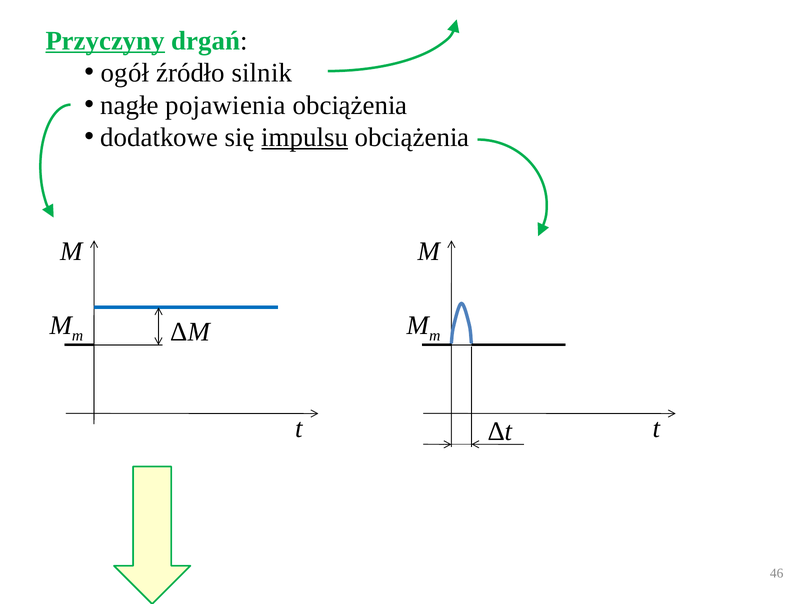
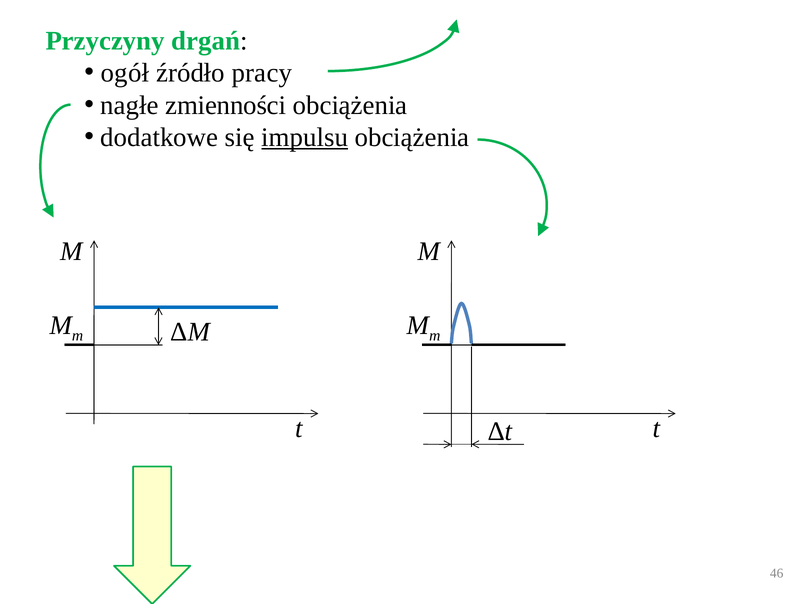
Przyczyny underline: present -> none (105, 41)
silnik: silnik -> pracy (262, 73)
pojawienia: pojawienia -> zmienności (226, 105)
